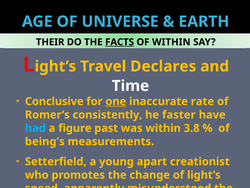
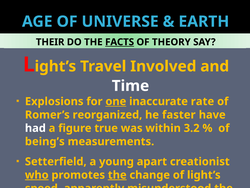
OF WITHIN: WITHIN -> THEORY (171, 42)
Declares: Declares -> Involved (163, 66)
Conclusive: Conclusive -> Explosions (54, 101)
consistently: consistently -> reorganized (107, 115)
had colour: light blue -> white (35, 128)
past: past -> true (106, 128)
3.8: 3.8 -> 3.2 (192, 128)
who underline: none -> present (37, 175)
the underline: none -> present (117, 175)
